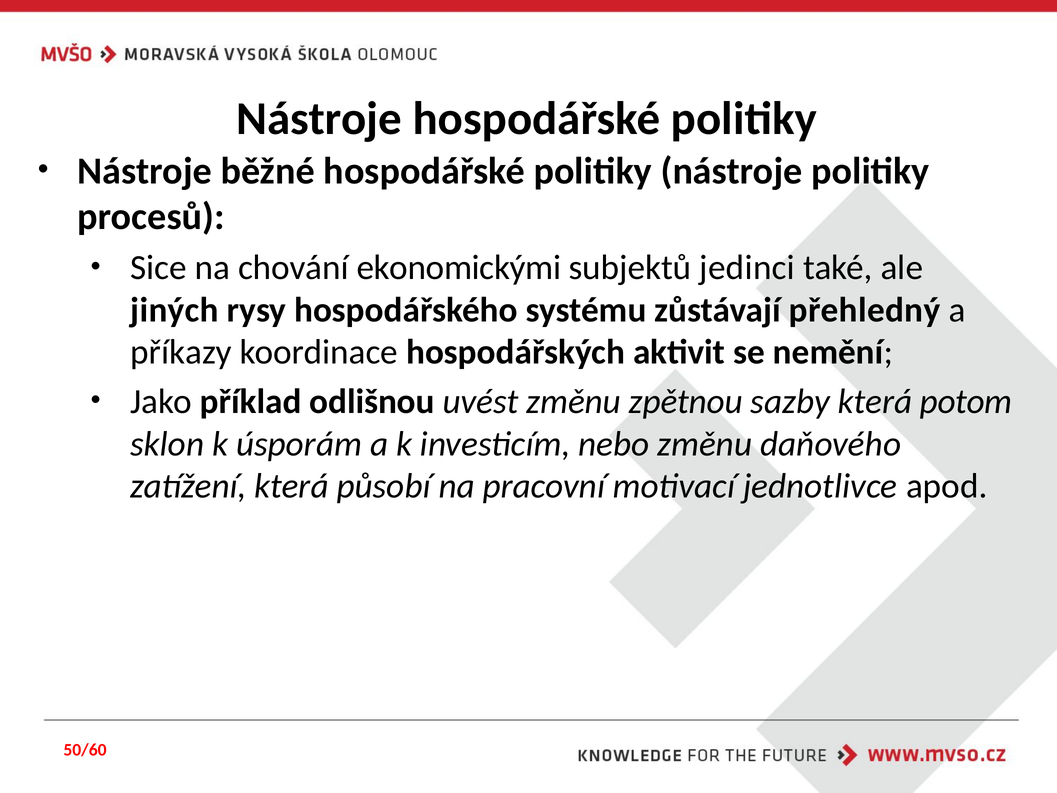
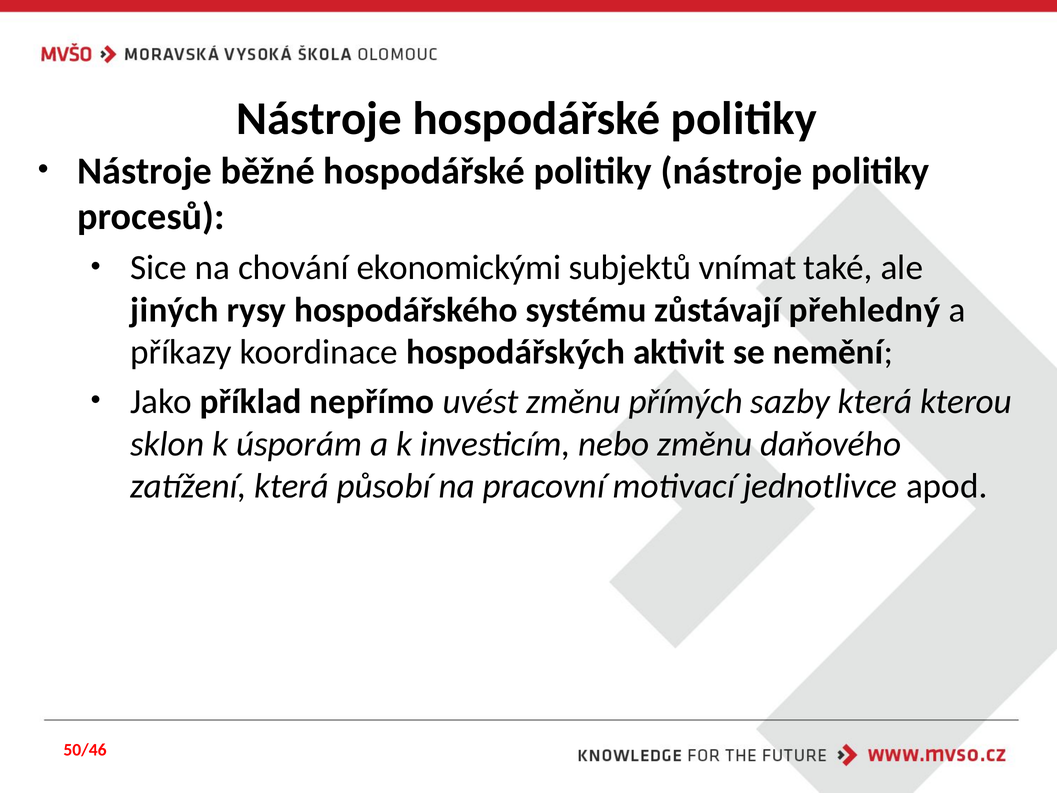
jedinci: jedinci -> vnímat (748, 268)
odlišnou: odlišnou -> nepřímo (372, 402)
zpětnou: zpětnou -> přímých (686, 402)
potom: potom -> kterou (966, 402)
50/60: 50/60 -> 50/46 (85, 750)
